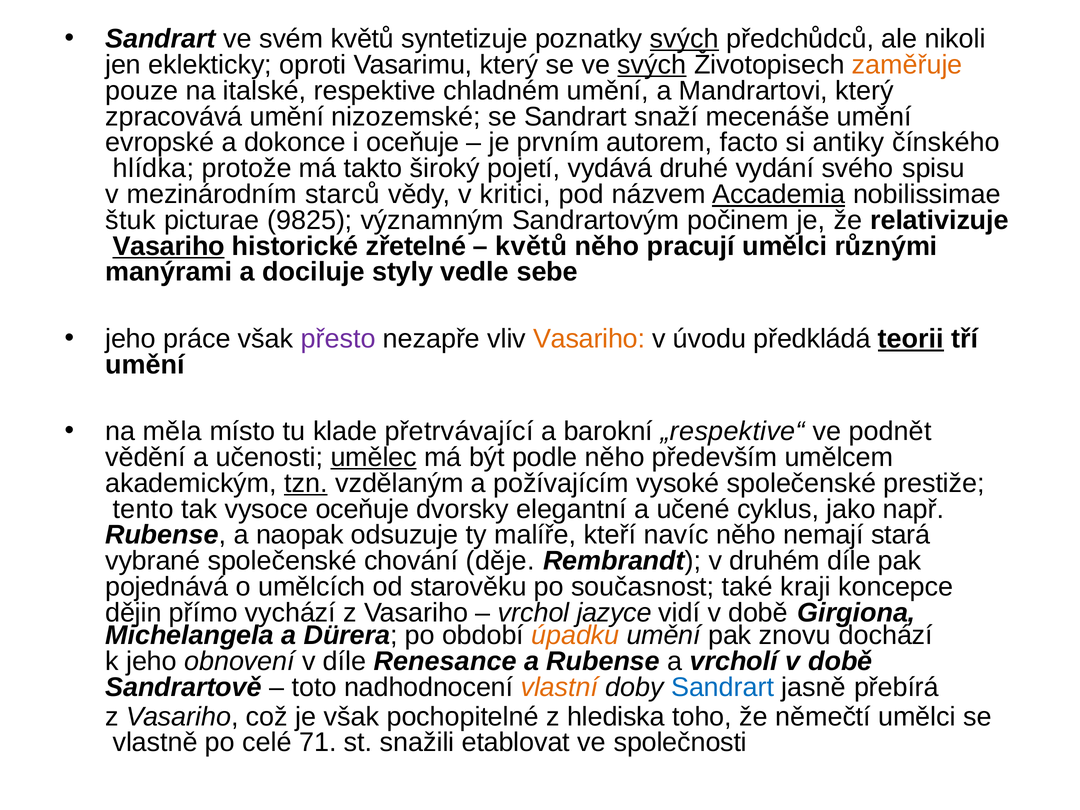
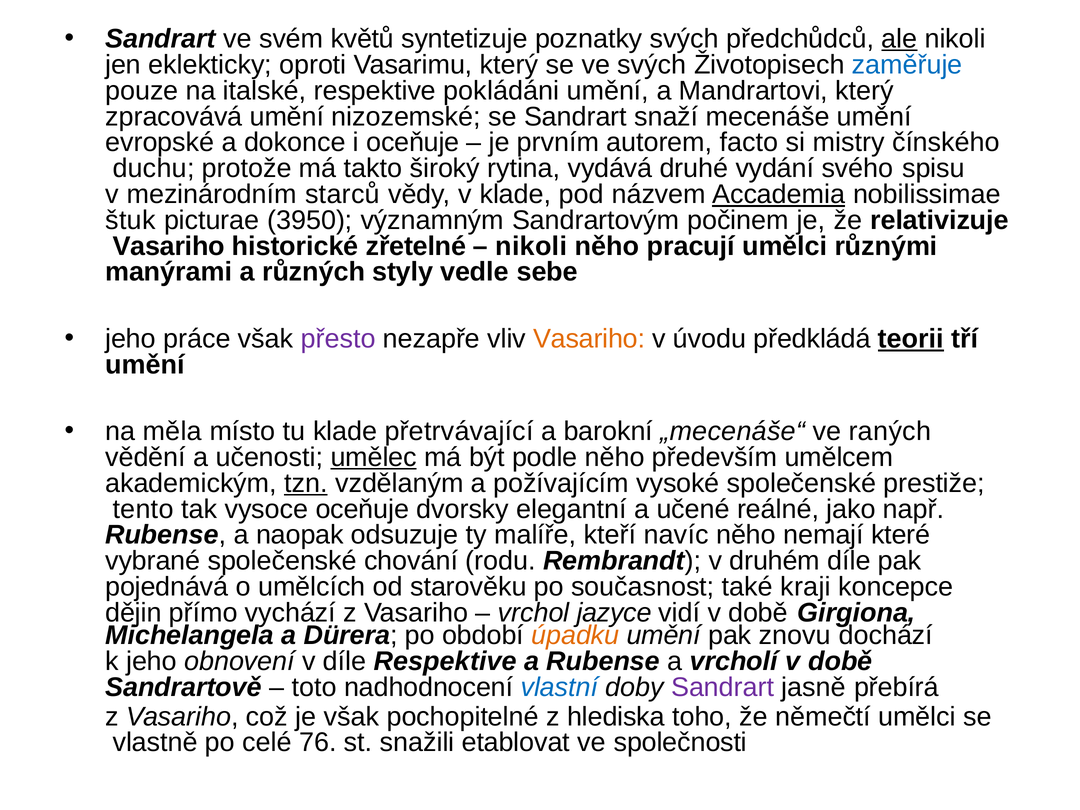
svých underline: present -> none (684, 39)
ale underline: none -> present (899, 39)
svých underline: present -> none (652, 65)
zaměřuje colour: orange -> blue (907, 65)
chladném: chladném -> pokládáni (501, 91)
antiky: antiky -> mistry (849, 143)
hlídka: hlídka -> duchu (154, 168)
pojetí: pojetí -> rytina (524, 168)
v kritici: kritici -> klade (515, 194)
9825: 9825 -> 3950 (310, 220)
Vasariho underline: present -> none (169, 246)
květů: květů -> nikoli (531, 246)
dociluje: dociluje -> různých (314, 272)
„respektive“: „respektive“ -> „mecenáše“ (733, 431)
podnět: podnět -> raných (890, 431)
cyklus: cyklus -> reálné (778, 509)
stará: stará -> které (901, 535)
děje: děje -> rodu (500, 561)
díle Renesance: Renesance -> Respektive (445, 661)
vlastní colour: orange -> blue (559, 687)
Sandrart colour: blue -> purple (723, 687)
71: 71 -> 76 (318, 743)
